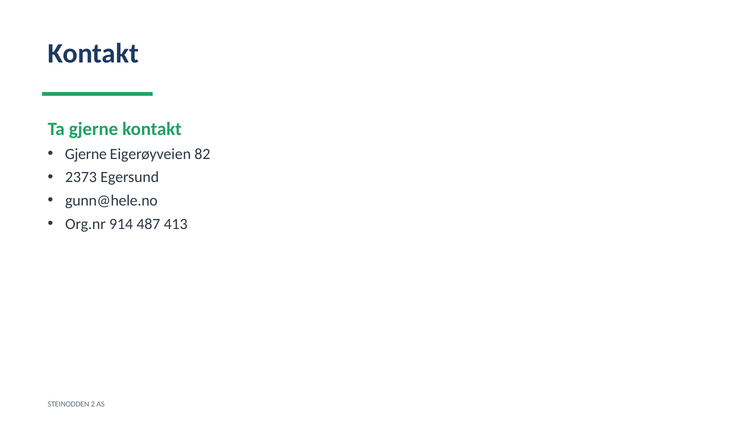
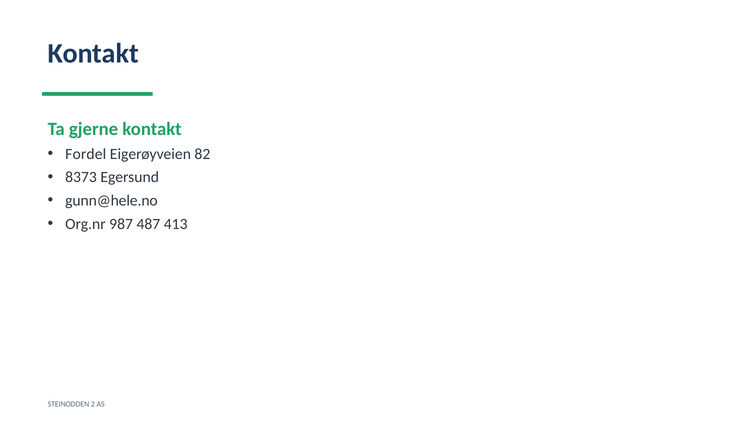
Gjerne: Gjerne -> Fordel (86, 154)
2373: 2373 -> 8373 (81, 177)
914: 914 -> 987 (121, 224)
